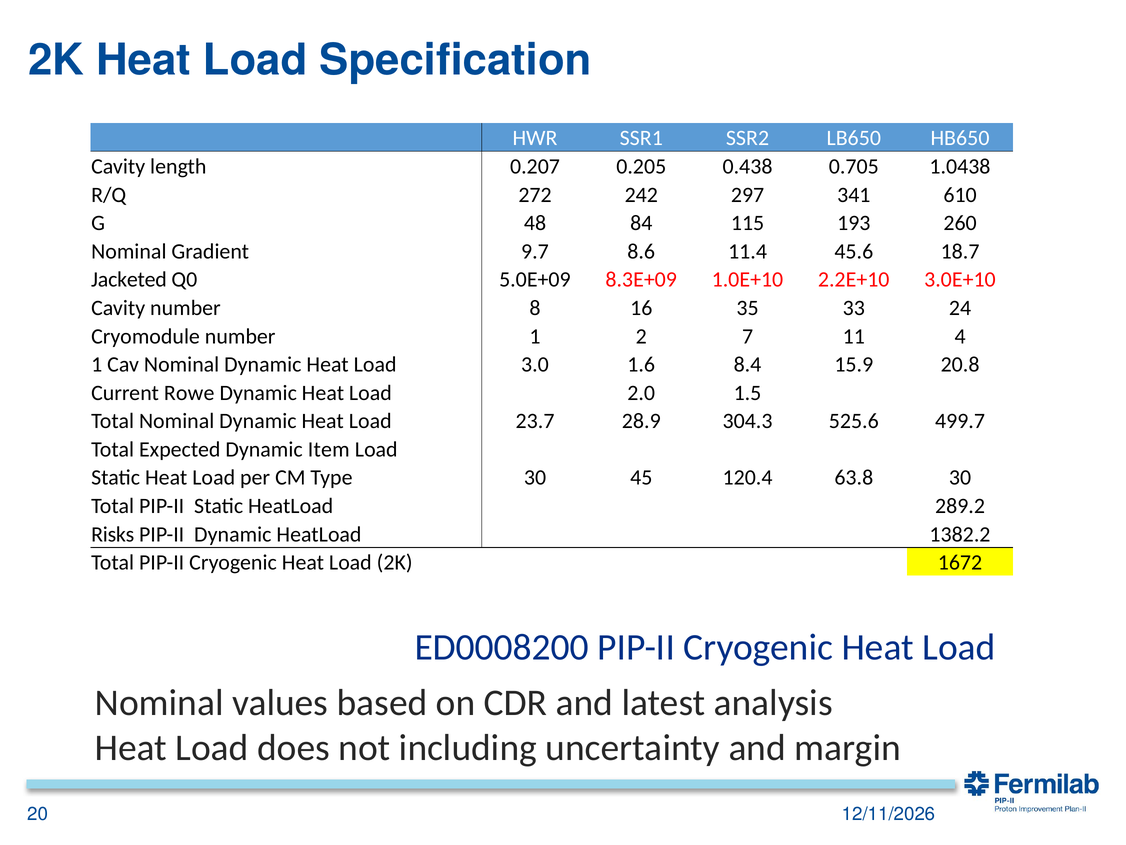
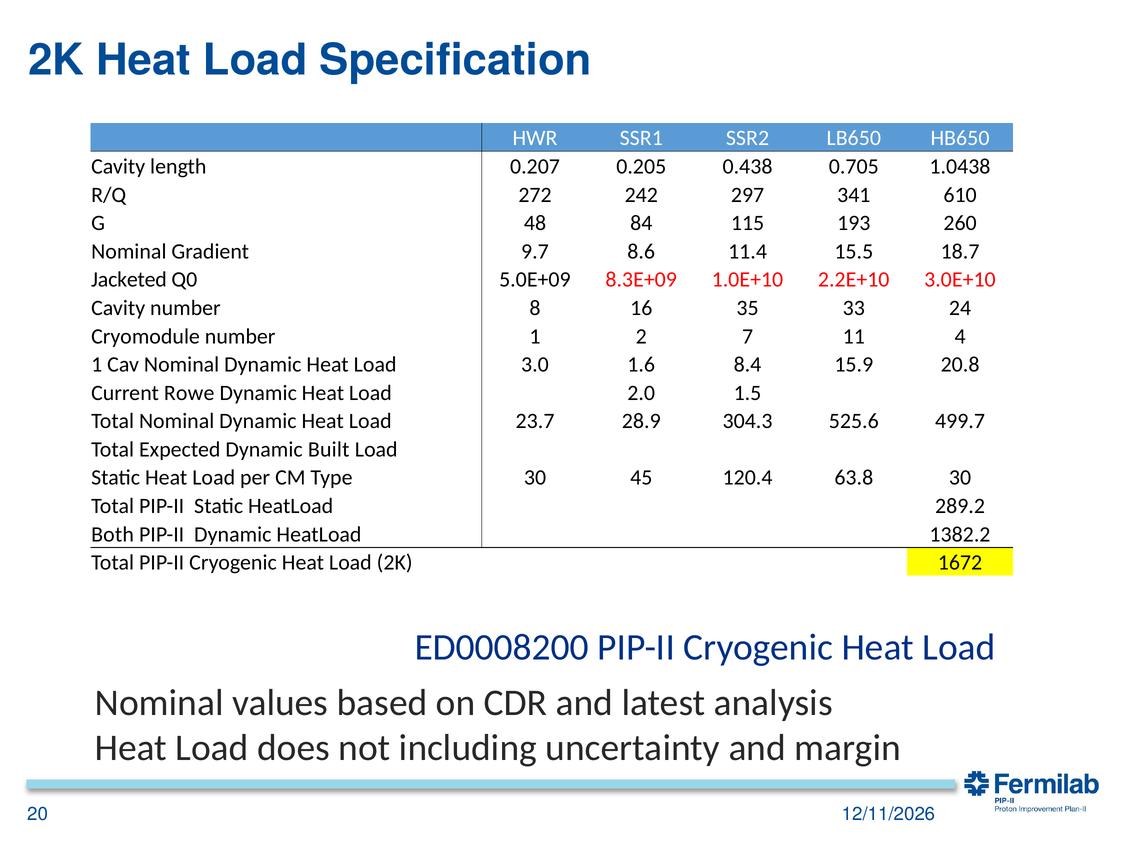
45.6: 45.6 -> 15.5 (854, 251)
Item: Item -> Built (329, 449)
Risks: Risks -> Both (113, 534)
